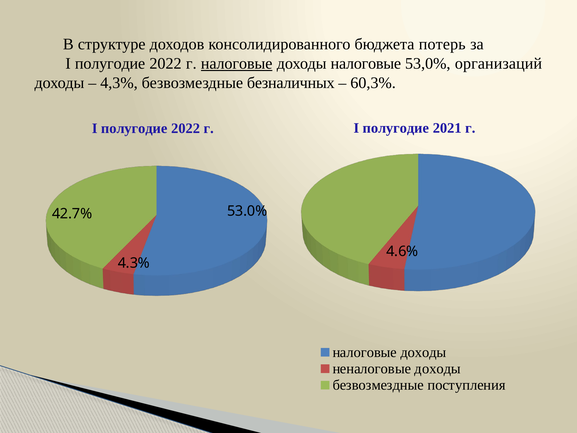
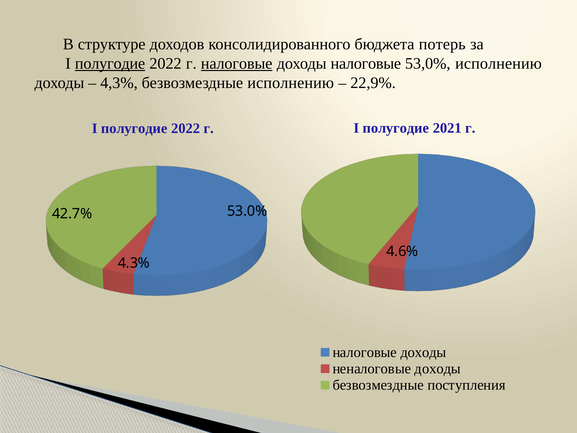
полугодие underline: none -> present (110, 63)
53,0% организаций: организаций -> исполнению (498, 63)
безвозмездные безналичных: безналичных -> исполнению (291, 83)
60,3%: 60,3% -> 22,9% (373, 83)
